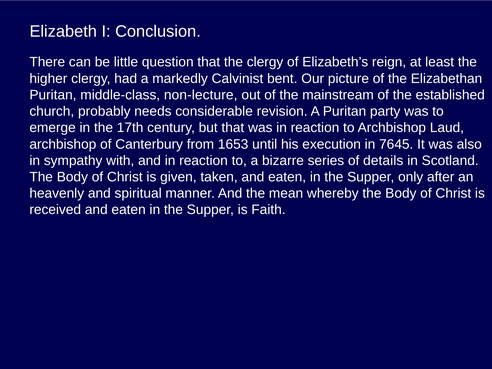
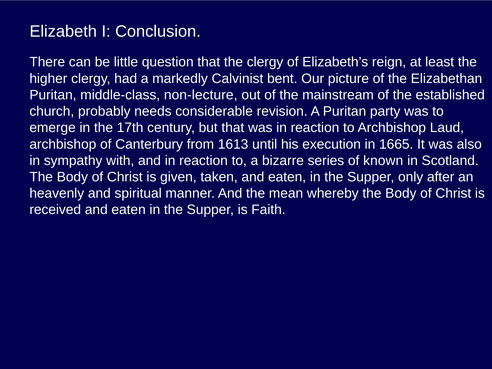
1653: 1653 -> 1613 (233, 144)
7645: 7645 -> 1665 (396, 144)
details: details -> known (383, 161)
